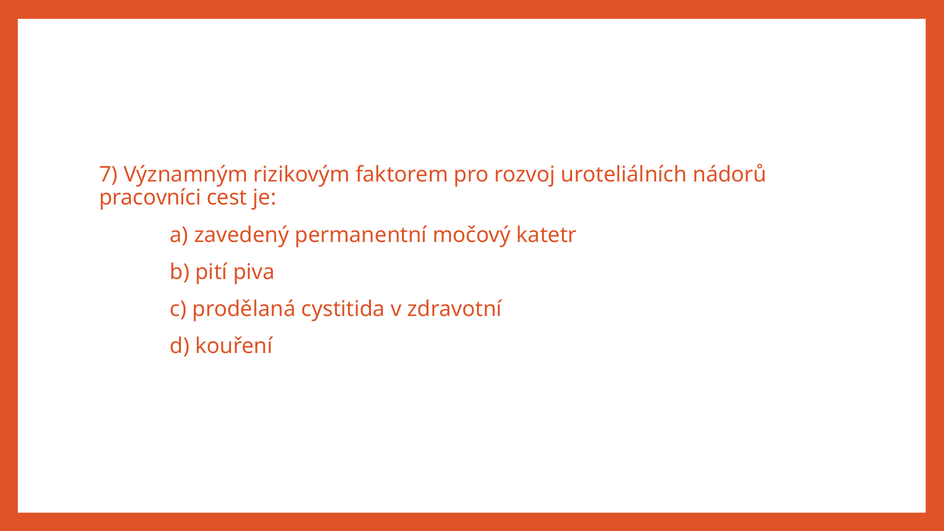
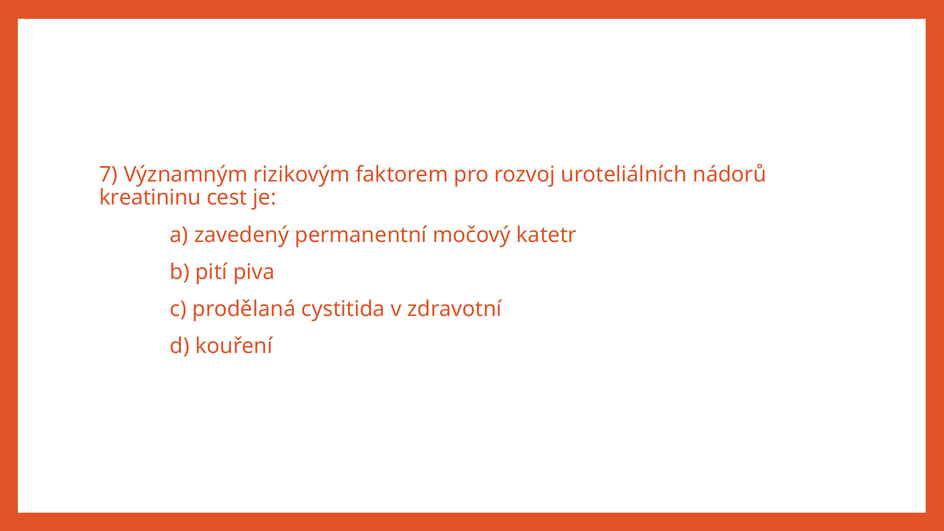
pracovníci: pracovníci -> kreatininu (150, 198)
